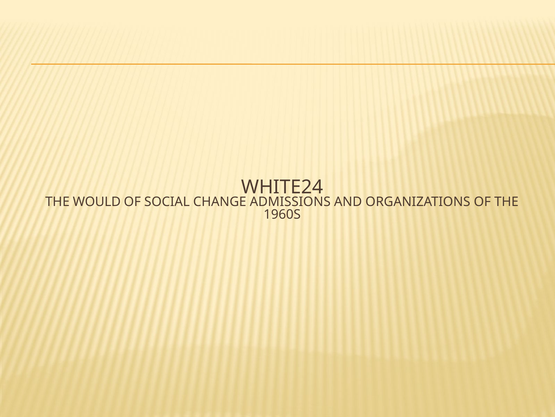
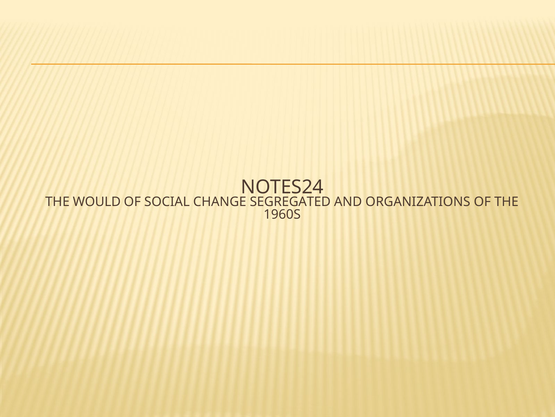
WHITE24: WHITE24 -> NOTES24 (282, 187)
ADMISSIONS: ADMISSIONS -> SEGREGATED (290, 201)
